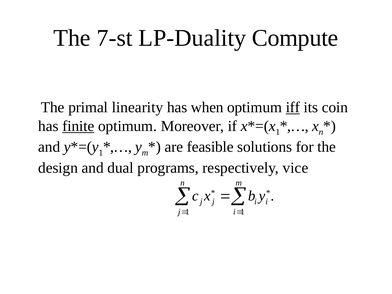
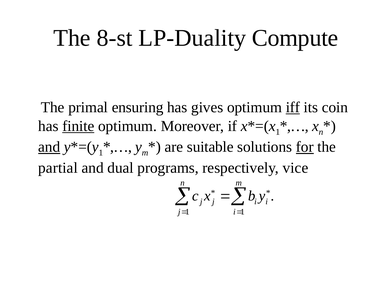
7-st: 7-st -> 8-st (115, 38)
linearity: linearity -> ensuring (138, 107)
when: when -> gives (207, 107)
and underline: none -> present (49, 147)
feasible: feasible -> suitable (210, 147)
for underline: none -> present (305, 147)
design: design -> partial (58, 168)
